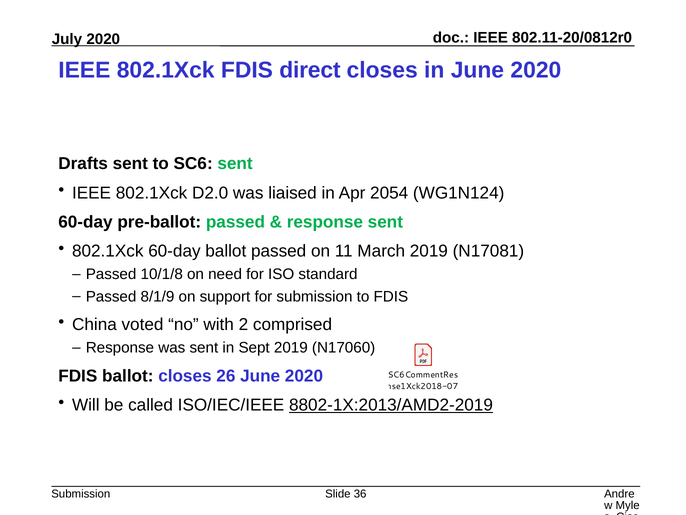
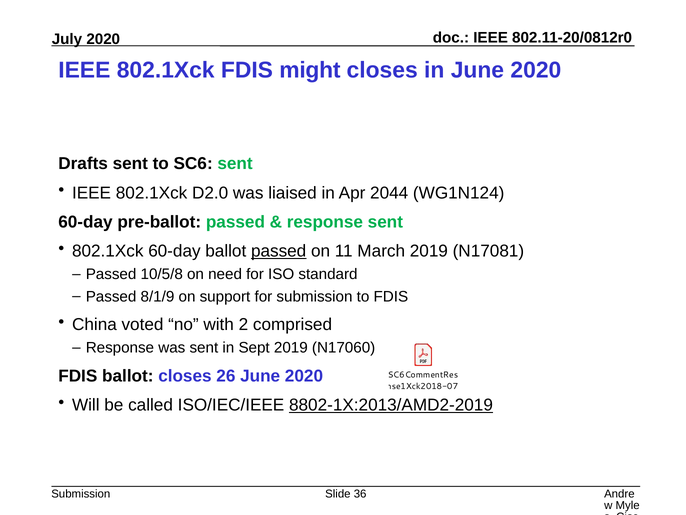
direct: direct -> might (310, 70)
2054: 2054 -> 2044 (389, 193)
passed underline: none -> present (279, 251)
10/1/8: 10/1/8 -> 10/5/8 (162, 274)
